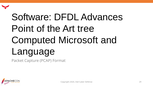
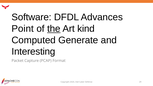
the underline: none -> present (54, 29)
tree: tree -> kind (86, 29)
Microsoft: Microsoft -> Generate (78, 40)
Language: Language -> Interesting (33, 52)
